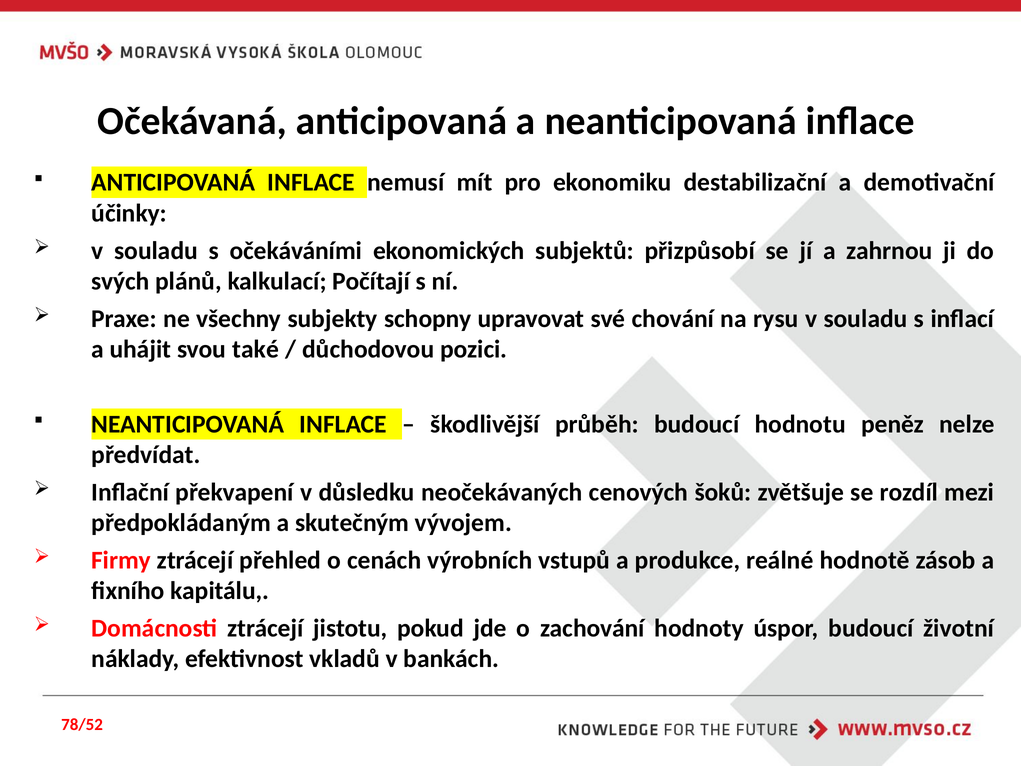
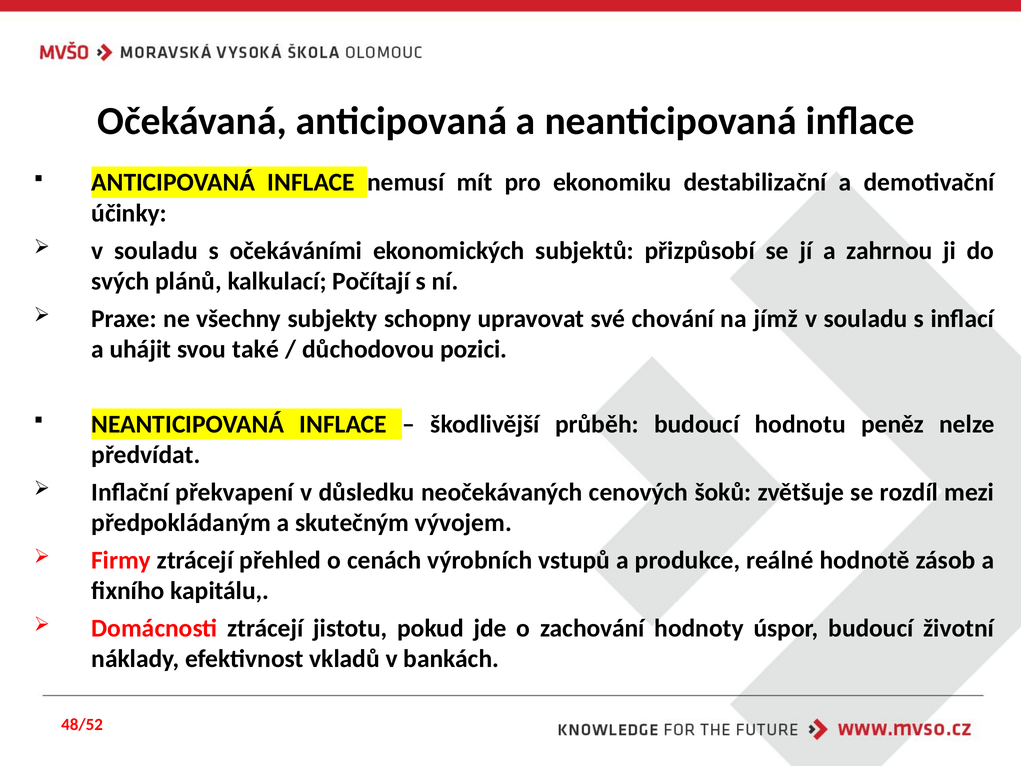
rysu: rysu -> jímž (776, 319)
78/52: 78/52 -> 48/52 (82, 724)
